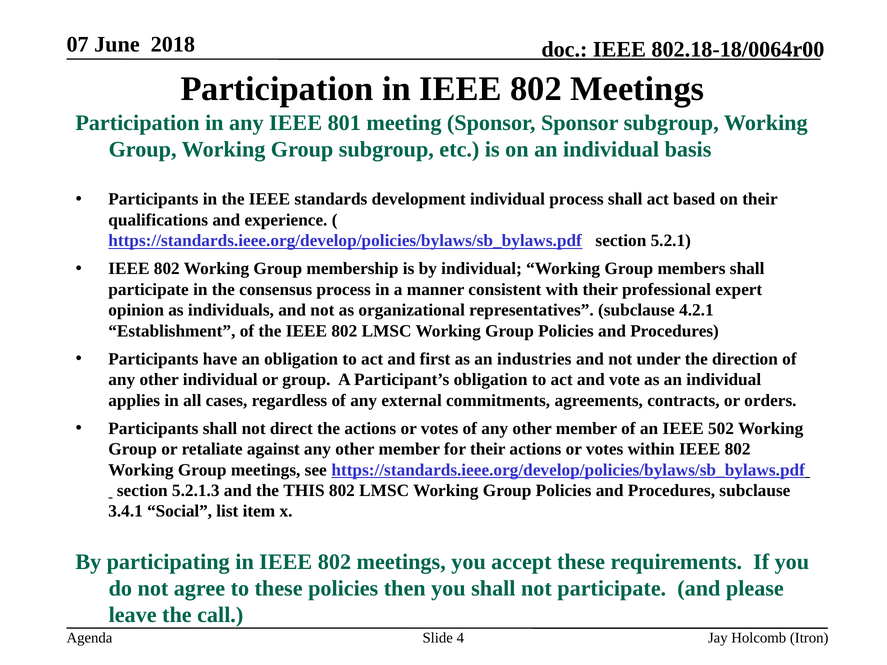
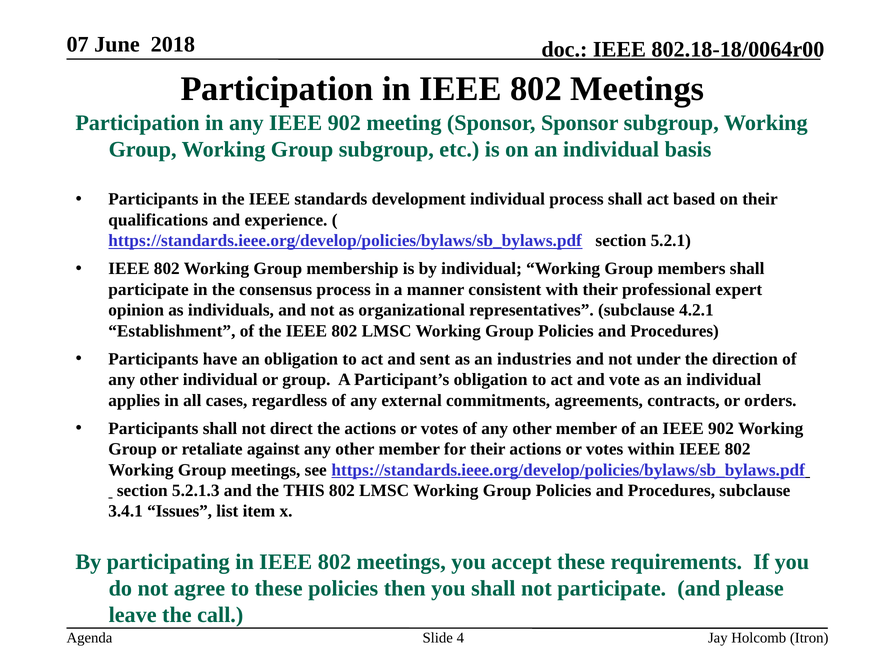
any IEEE 801: 801 -> 902 (344, 123)
first: first -> sent (435, 359)
an IEEE 502: 502 -> 902 (721, 429)
Social: Social -> Issues (180, 511)
